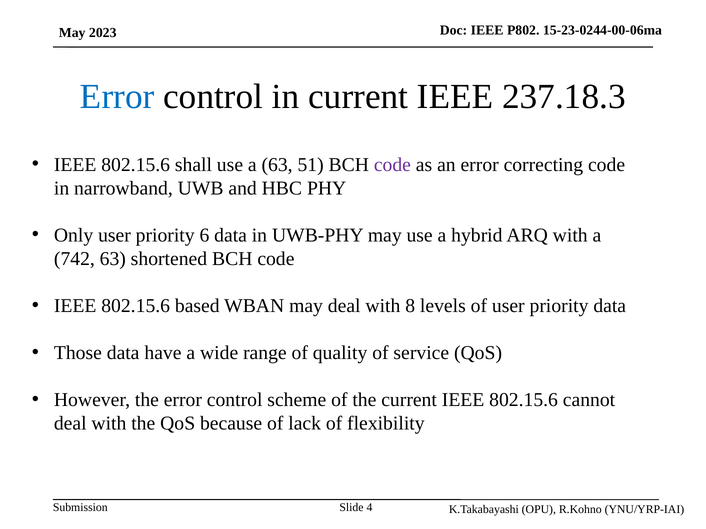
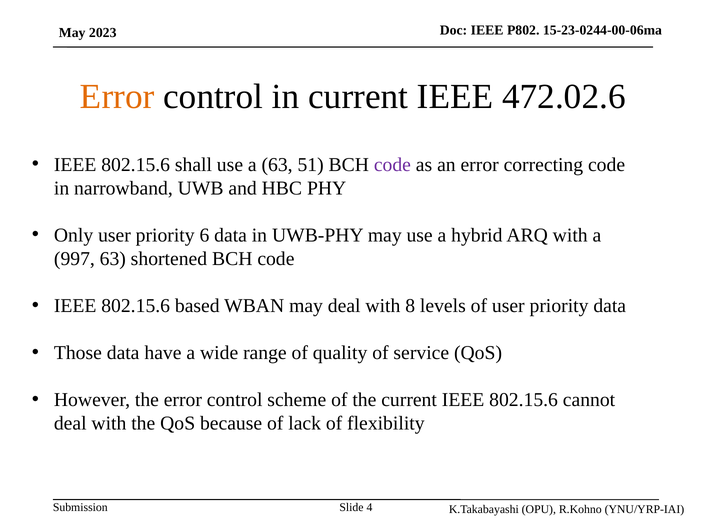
Error colour: blue -> orange (117, 97)
237.18.3: 237.18.3 -> 472.02.6 (564, 97)
742: 742 -> 997 (74, 259)
